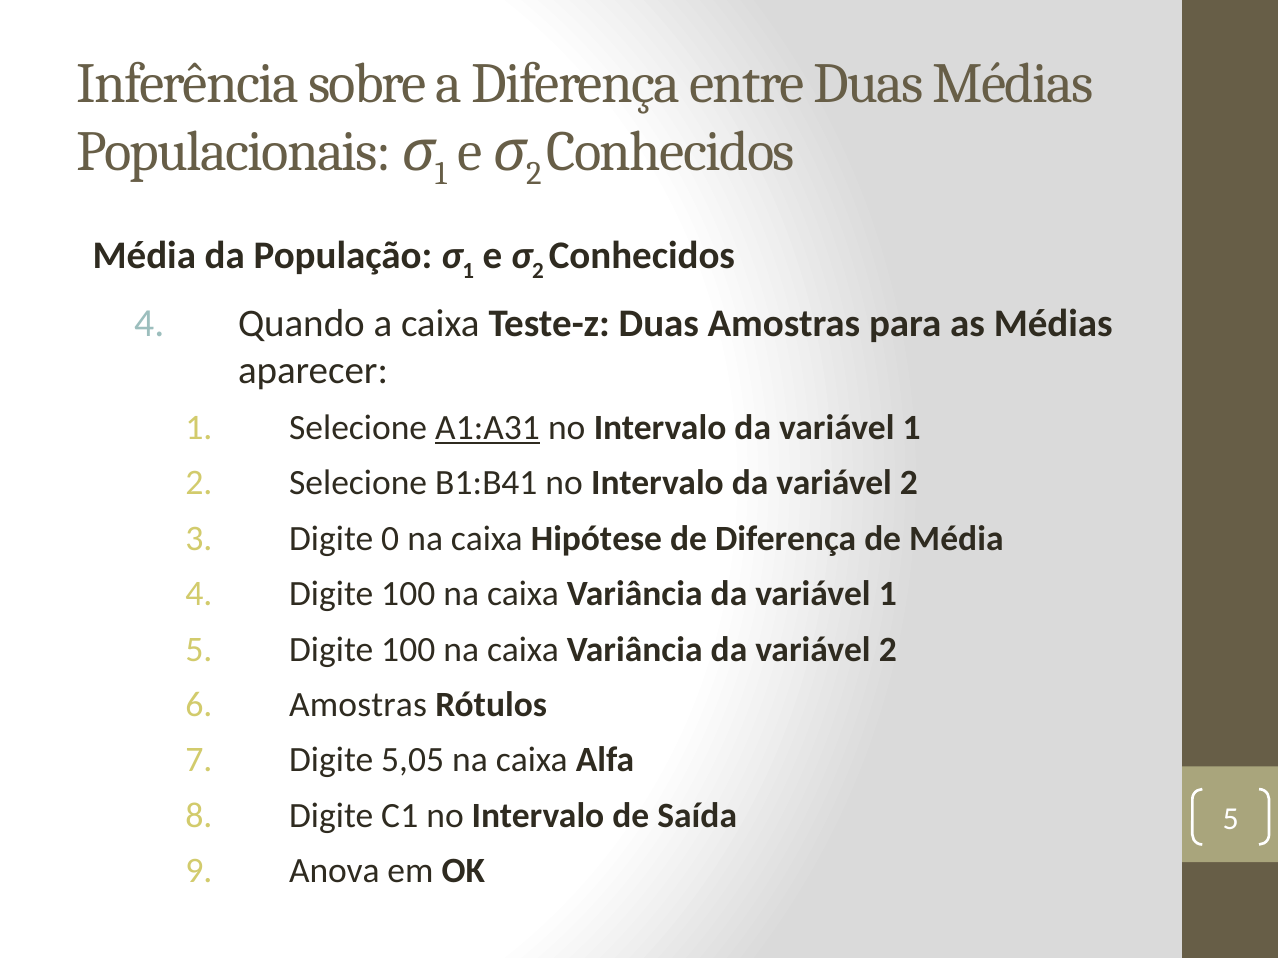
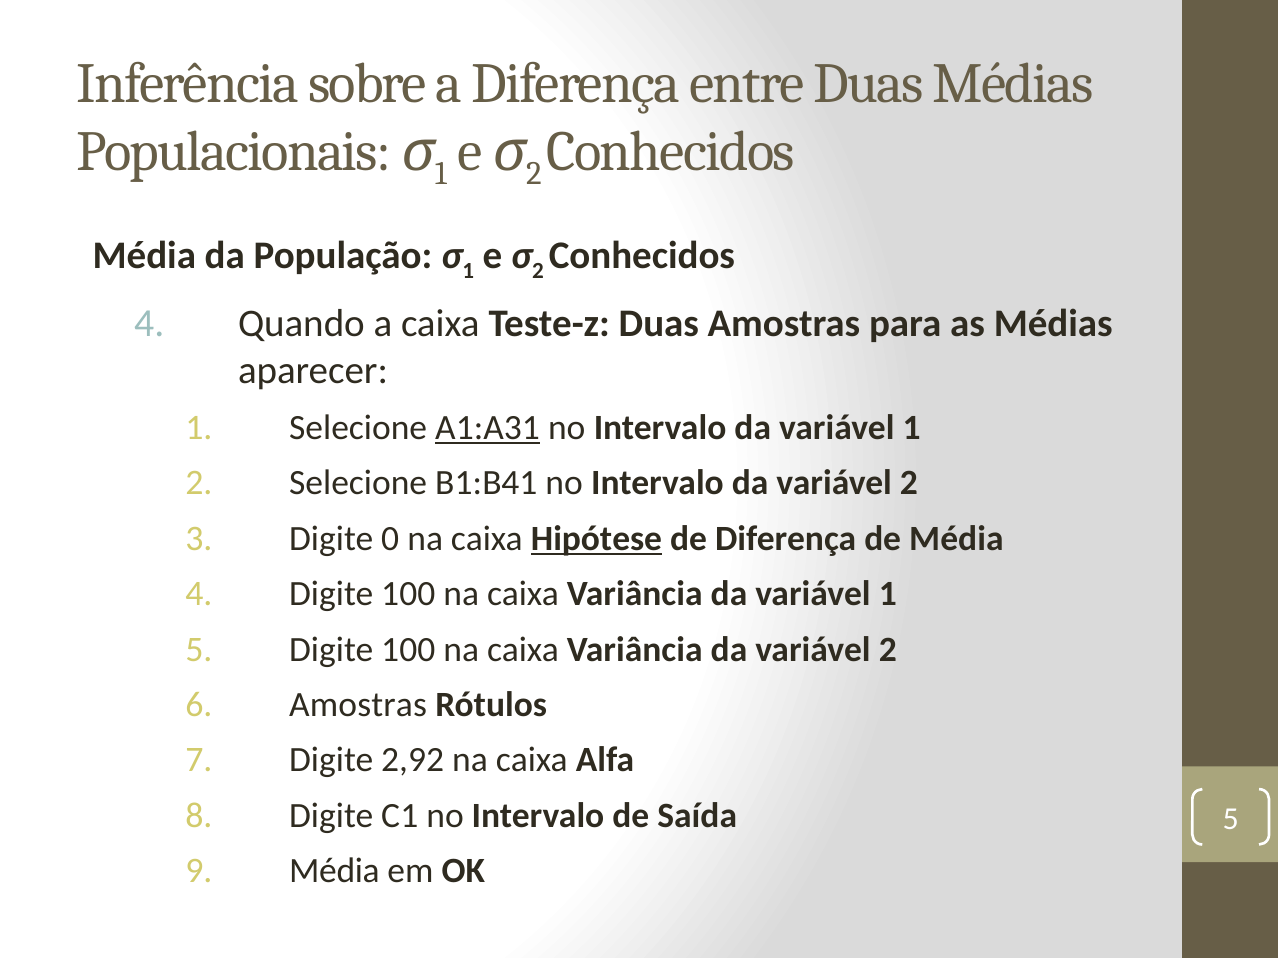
Hipótese underline: none -> present (596, 539)
5,05: 5,05 -> 2,92 (413, 760)
Anova: Anova -> Média (334, 871)
